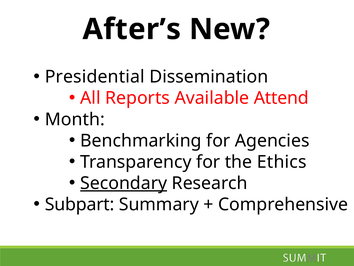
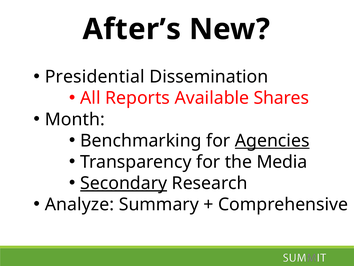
Attend: Attend -> Shares (281, 98)
Agencies underline: none -> present (272, 140)
Ethics: Ethics -> Media (282, 162)
Subpart: Subpart -> Analyze (79, 204)
